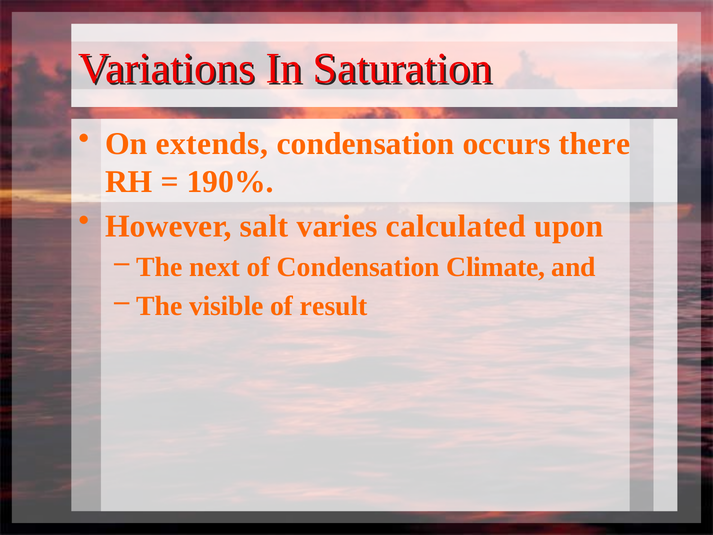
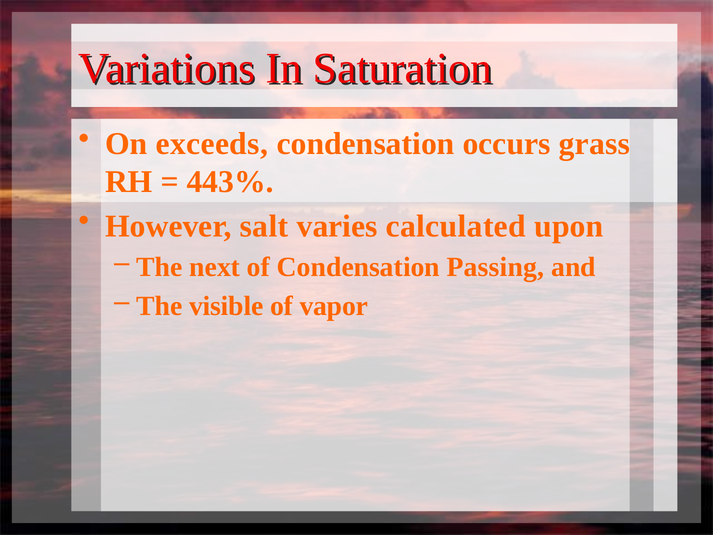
extends: extends -> exceeds (212, 144)
there: there -> grass (594, 144)
190%: 190% -> 443% (230, 182)
Climate: Climate -> Passing (495, 267)
result: result -> vapor (334, 306)
